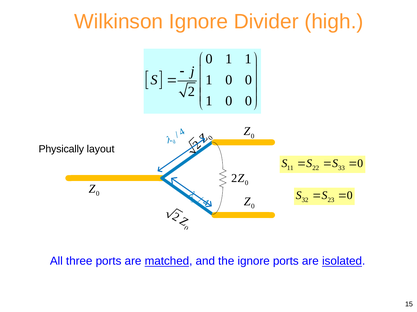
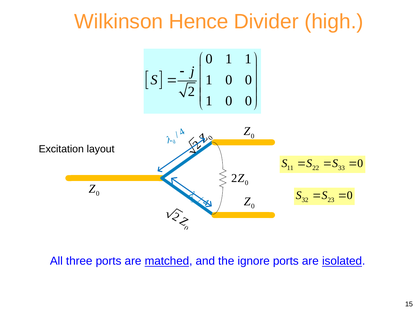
Wilkinson Ignore: Ignore -> Hence (199, 22)
Physically: Physically -> Excitation (61, 149)
